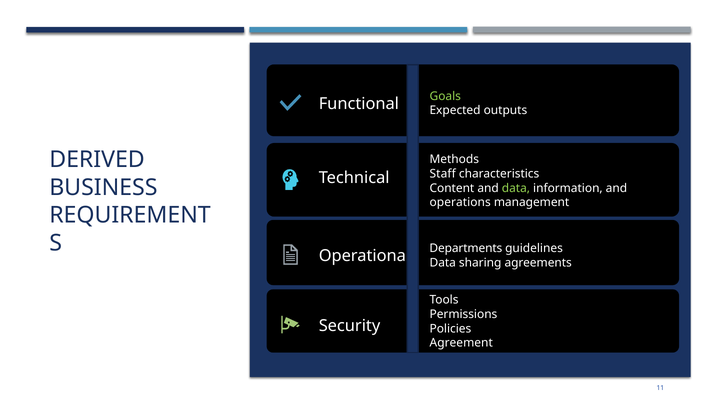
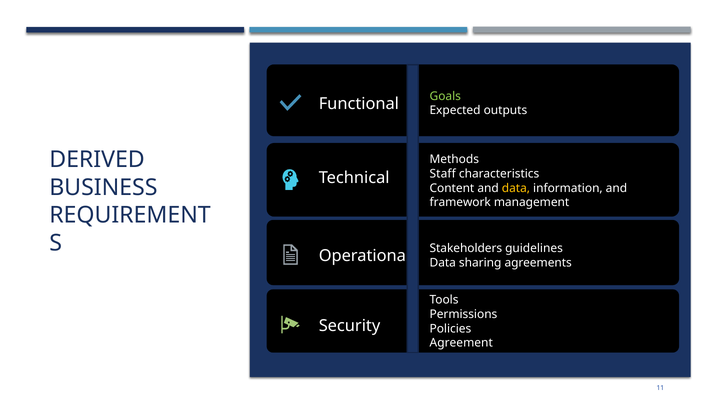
data colour: light green -> yellow (516, 188)
operations: operations -> framework (460, 202)
Departments: Departments -> Stakeholders (466, 248)
